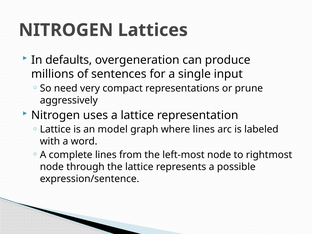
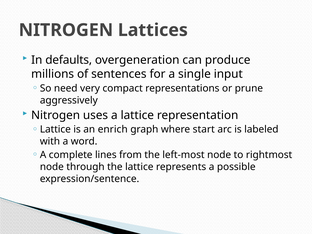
model: model -> enrich (113, 129)
where lines: lines -> start (204, 129)
